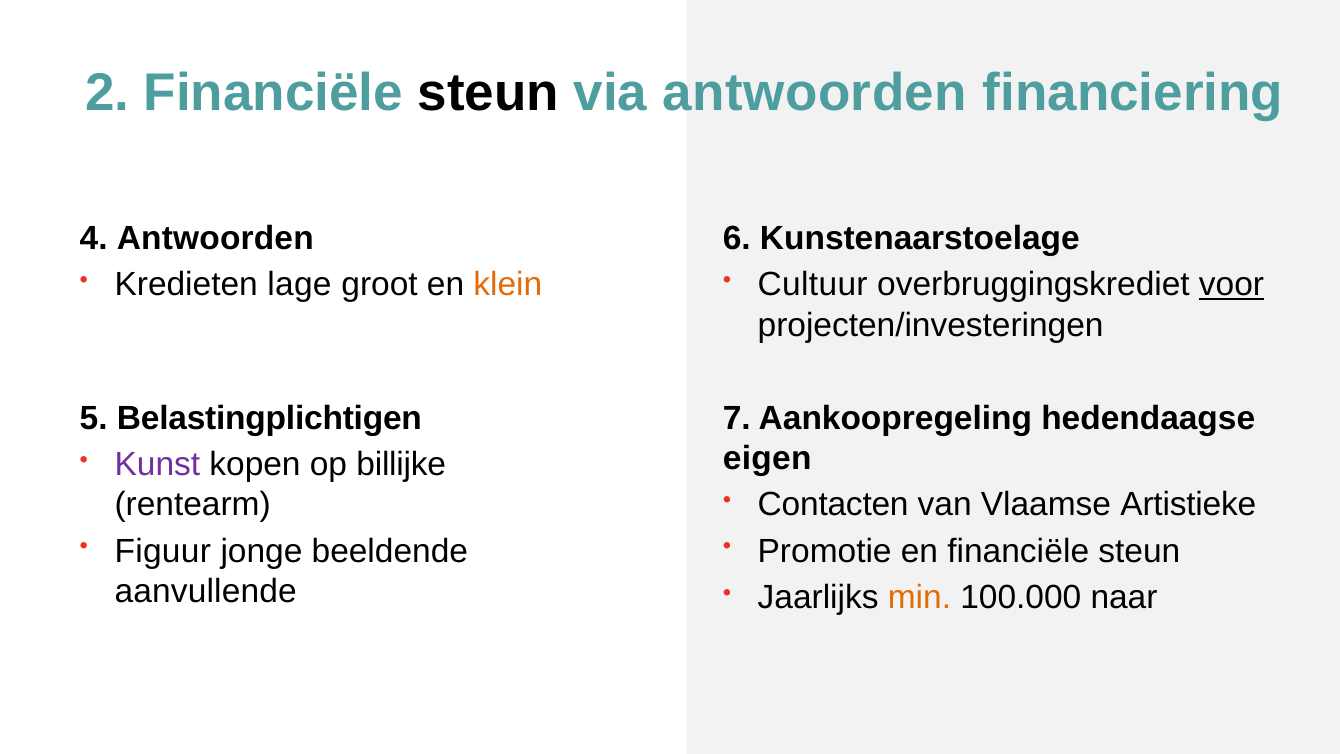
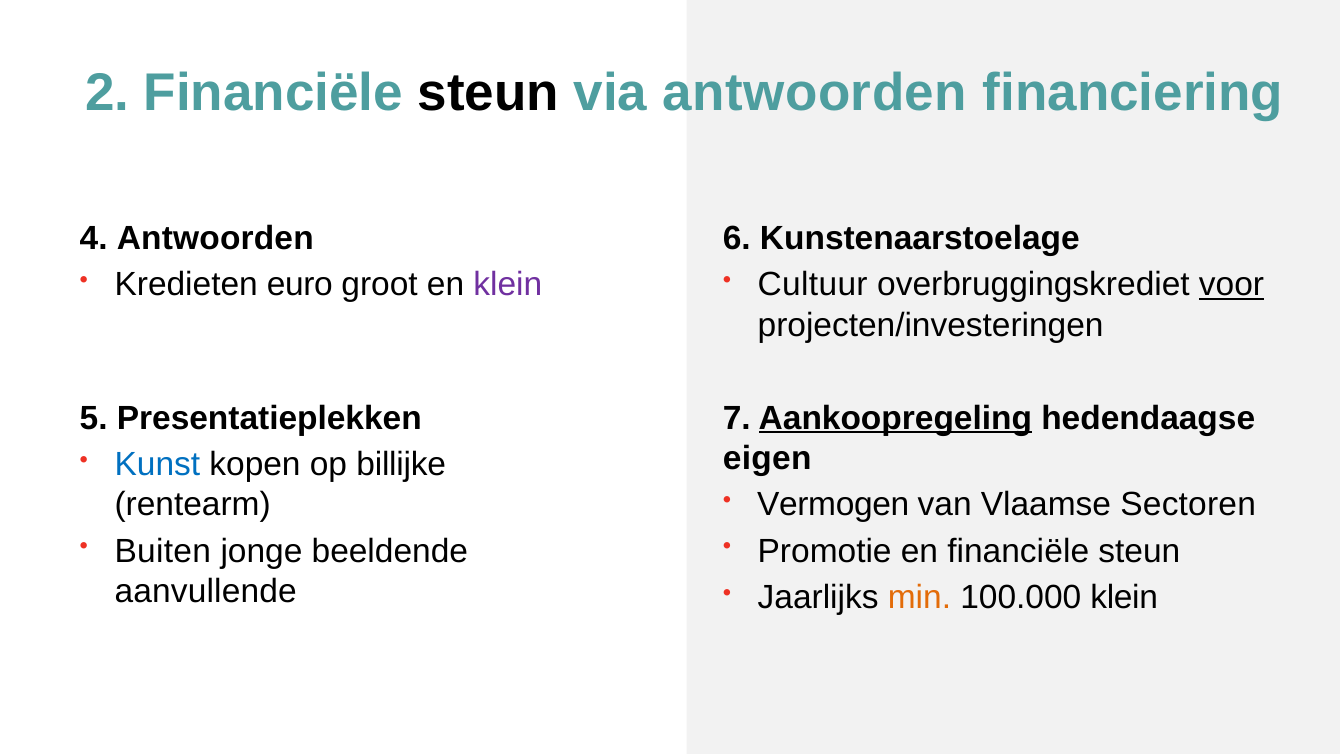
lage: lage -> euro (300, 285)
klein colour: orange -> purple (508, 285)
Aankoopregeling underline: none -> present (895, 418)
Belastingplichtigen: Belastingplichtigen -> Presentatieplekken (269, 418)
Kunst colour: purple -> blue (157, 465)
Contacten: Contacten -> Vermogen (833, 505)
Artistieke: Artistieke -> Sectoren (1188, 505)
Figuur: Figuur -> Buiten (163, 551)
100.000 naar: naar -> klein (1124, 598)
